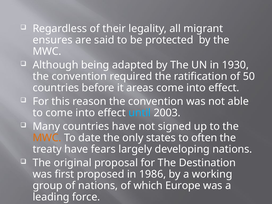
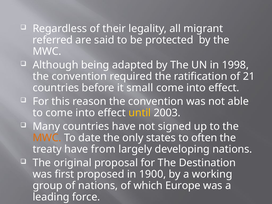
ensures: ensures -> referred (53, 40)
1930: 1930 -> 1998 (235, 65)
50: 50 -> 21 (249, 76)
areas: areas -> small (140, 88)
until colour: light blue -> yellow (140, 113)
fears: fears -> from (103, 149)
1986: 1986 -> 1900 (153, 174)
